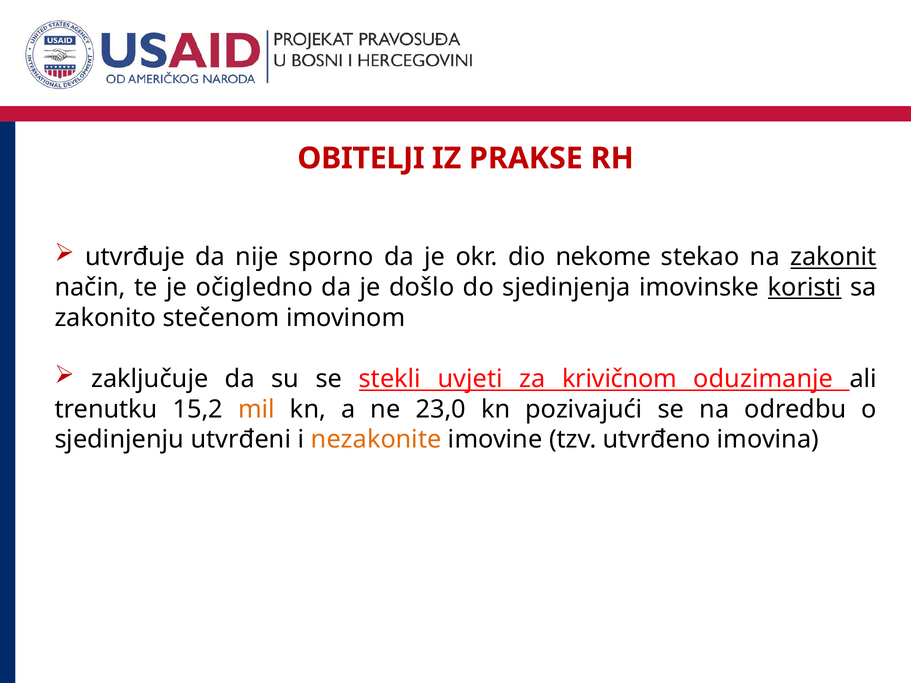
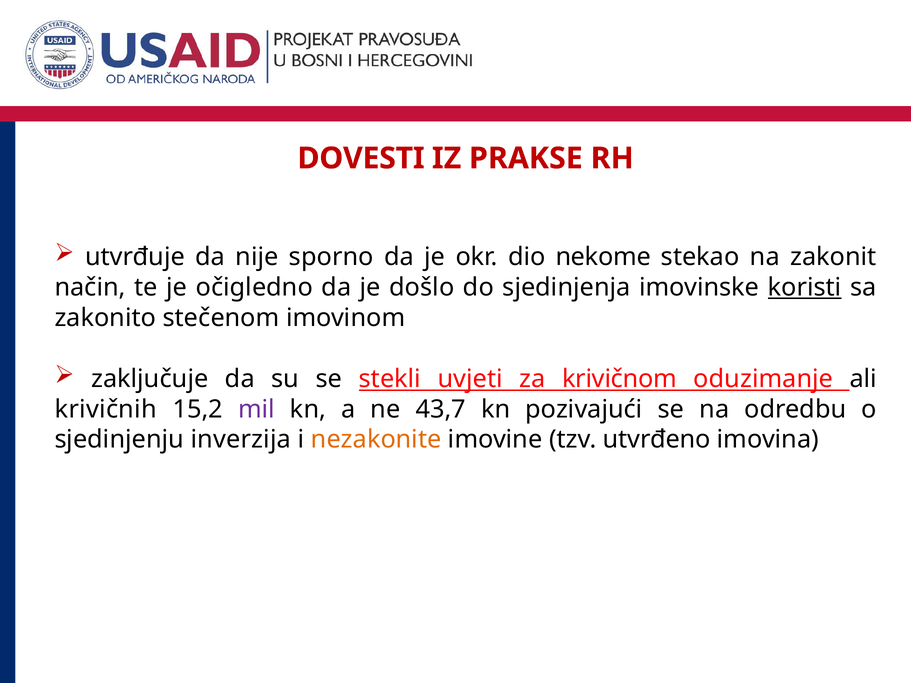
OBITELJI: OBITELJI -> DOVESTI (361, 158)
zakonit underline: present -> none (833, 257)
trenutku: trenutku -> krivičnih (106, 409)
mil colour: orange -> purple (256, 409)
23,0: 23,0 -> 43,7 (441, 409)
utvrđeni: utvrđeni -> inverzija (241, 440)
